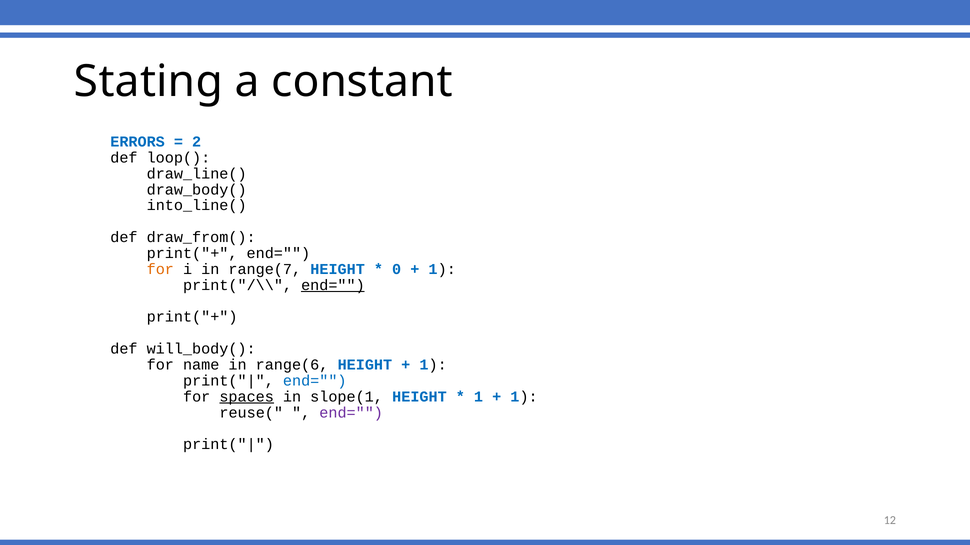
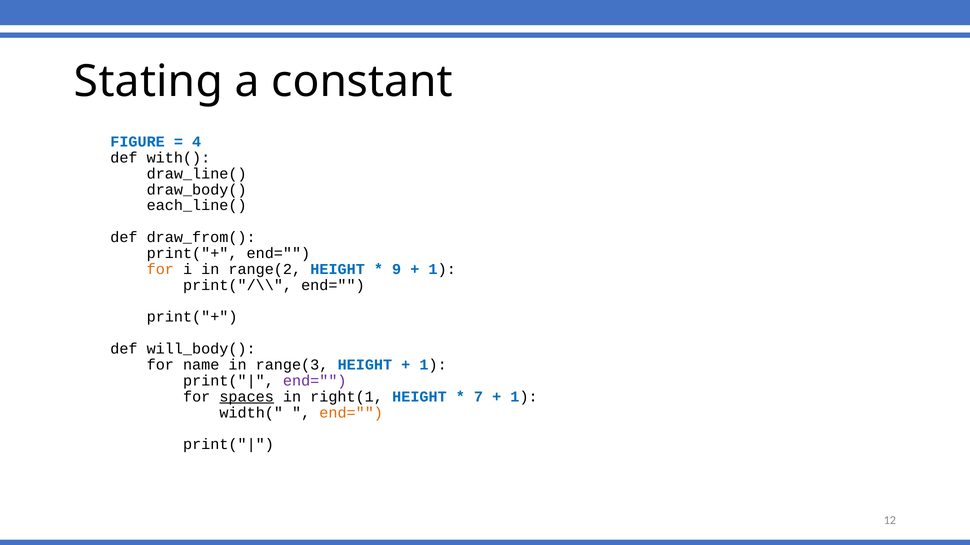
ERRORS: ERRORS -> FIGURE (138, 142)
2: 2 -> 4 (197, 142)
loop(: loop( -> with( (178, 158)
into_line(: into_line( -> each_line( (197, 206)
range(7: range(7 -> range(2 (265, 269)
0: 0 -> 9 (397, 269)
end= underline: present -> none (333, 285)
range(6: range(6 -> range(3 (292, 365)
end= colour: blue -> purple (315, 381)
slope(1: slope(1 -> right(1 (347, 397)
1: 1 -> 7 (479, 397)
reuse(: reuse( -> width( (251, 413)
end= colour: purple -> orange (351, 413)
